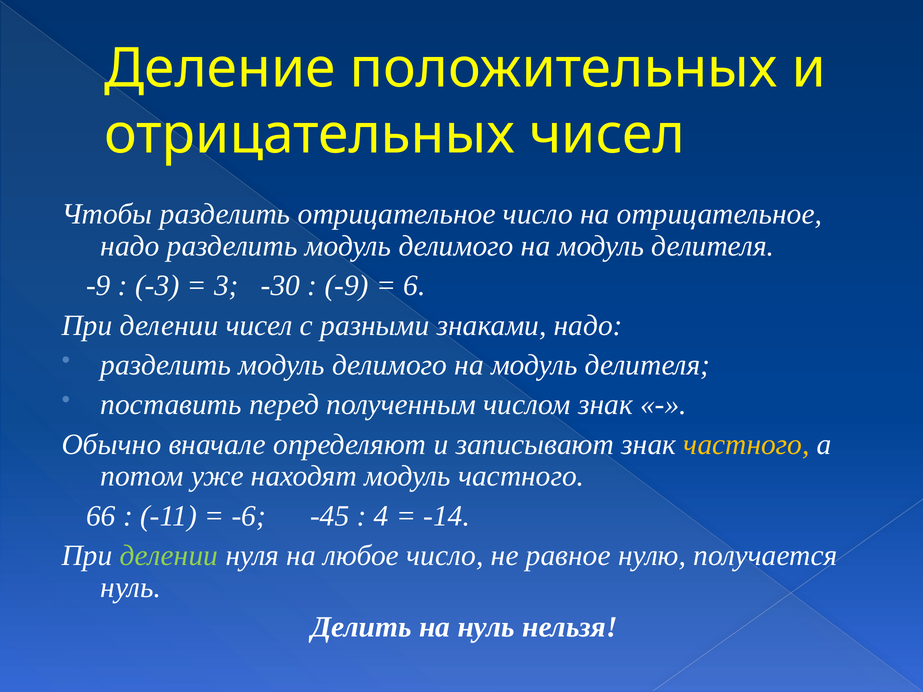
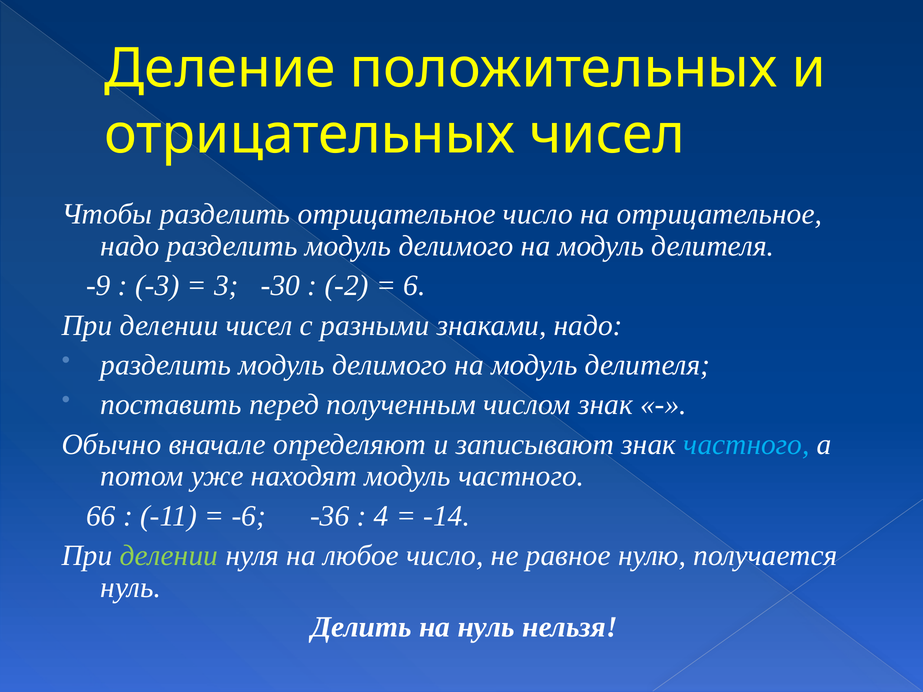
-9: -9 -> -2 (347, 286)
частного colour: yellow -> light blue (747, 445)
-45: -45 -> -36 (330, 516)
